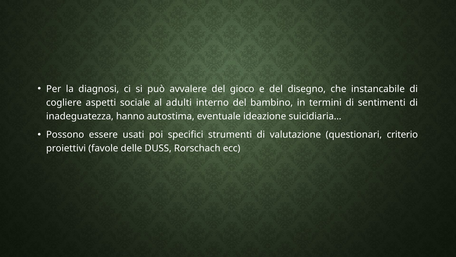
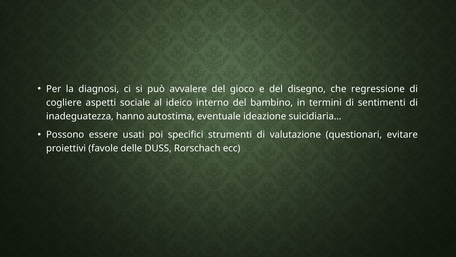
instancabile: instancabile -> regressione (378, 89)
adulti: adulti -> ideico (179, 102)
criterio: criterio -> evitare (402, 135)
